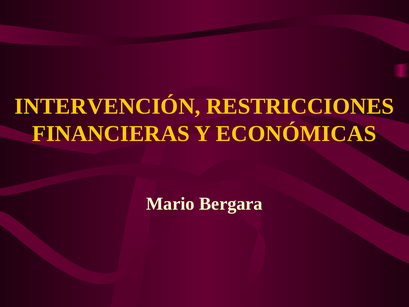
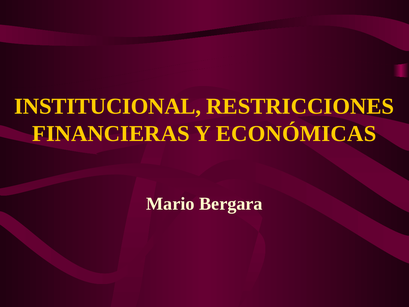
INTERVENCIÓN: INTERVENCIÓN -> INSTITUCIONAL (108, 106)
